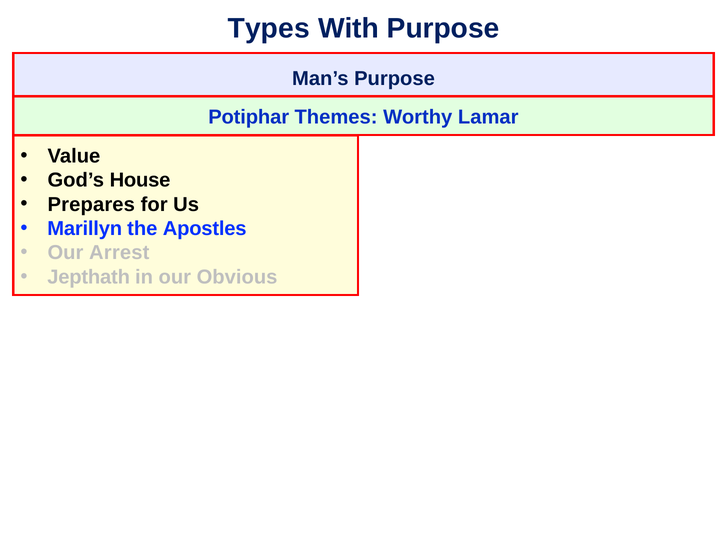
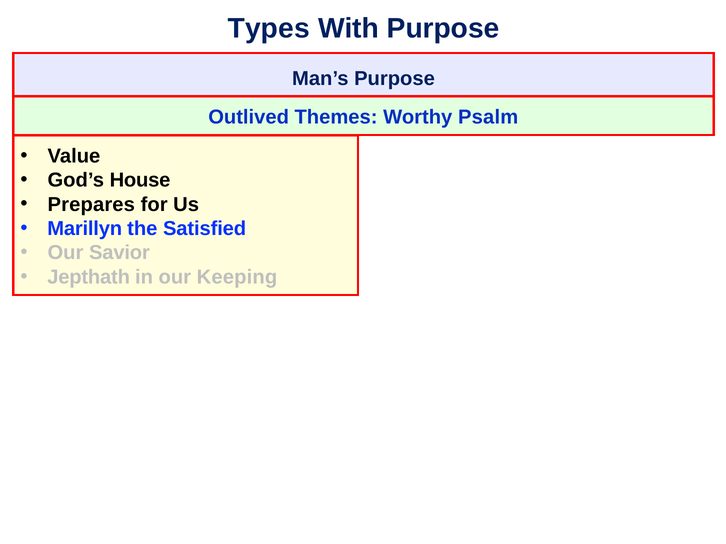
Potiphar: Potiphar -> Outlived (249, 117)
Lamar: Lamar -> Psalm (488, 117)
Apostles: Apostles -> Satisfied (205, 229)
Arrest: Arrest -> Savior (119, 253)
Obvious: Obvious -> Keeping (237, 277)
